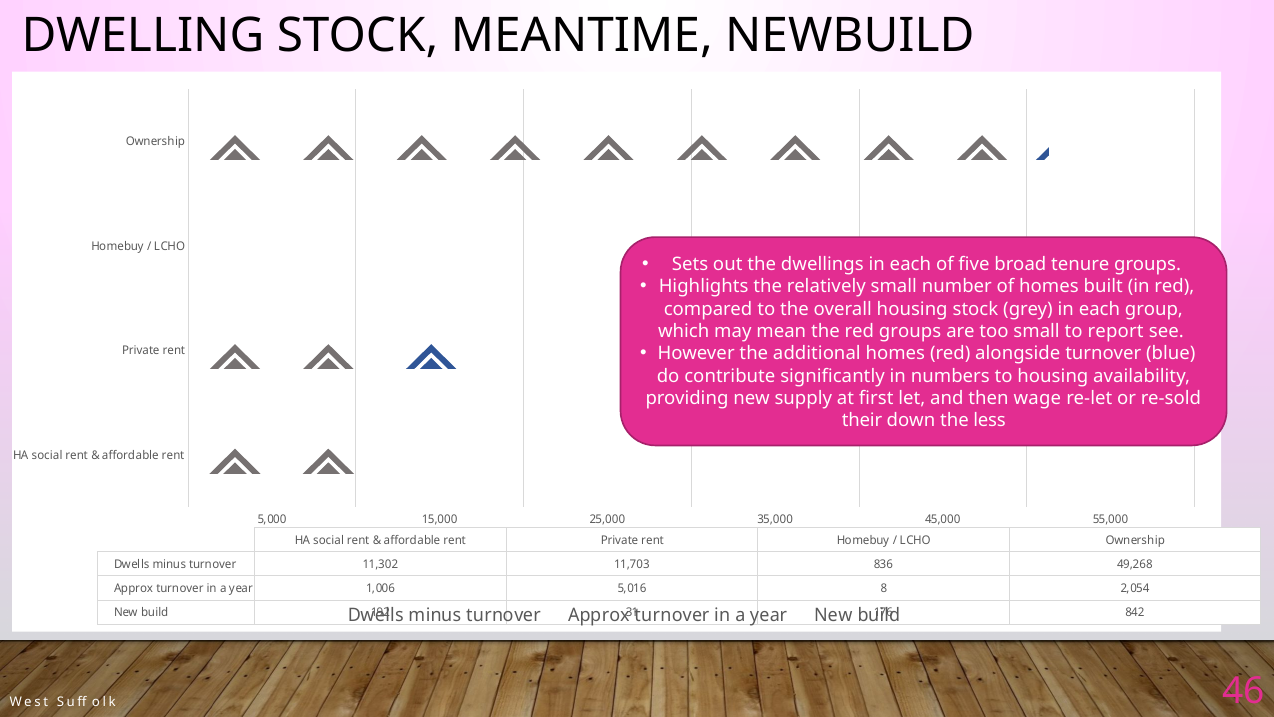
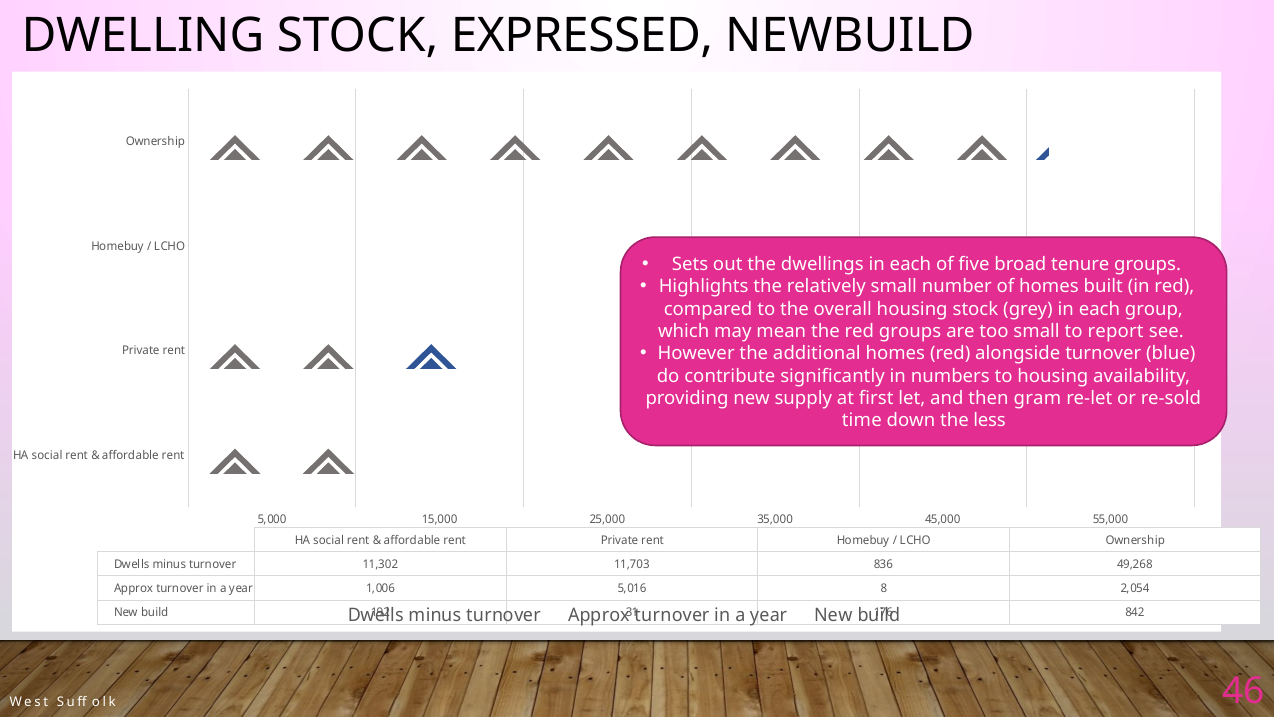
MEANTIME: MEANTIME -> EXPRESSED (582, 35)
wage: wage -> gram (1037, 398)
their: their -> time (862, 420)
